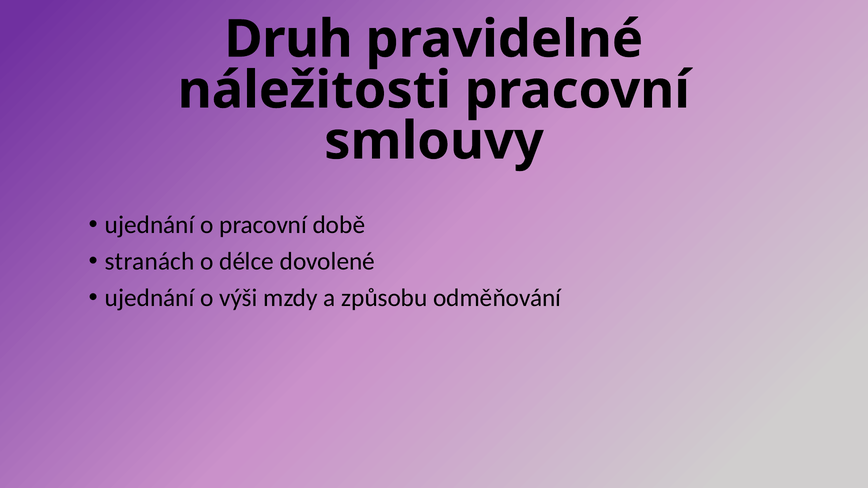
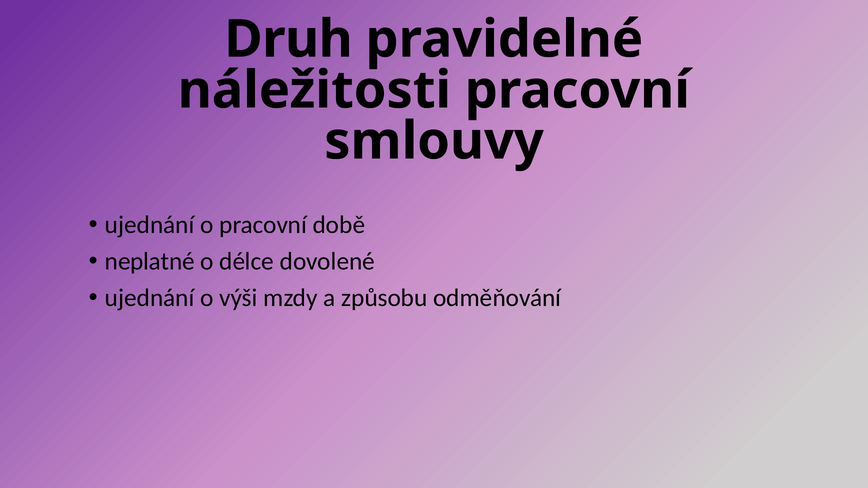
stranách: stranách -> neplatné (150, 262)
